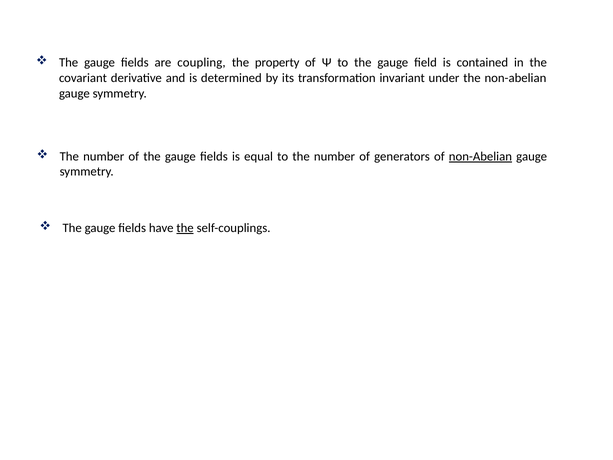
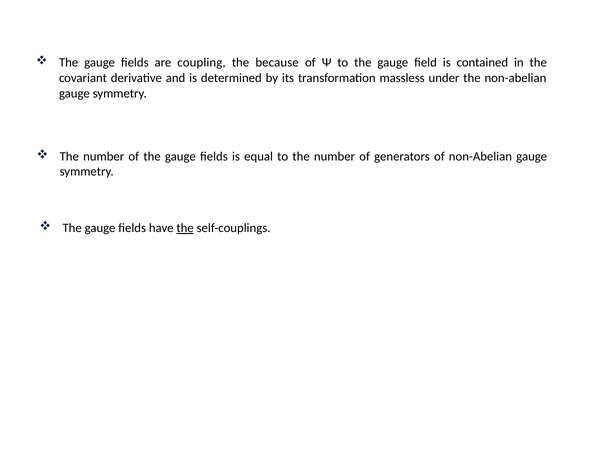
property: property -> because (277, 63)
invariant: invariant -> massless (402, 78)
non-Abelian underline: present -> none (480, 156)
